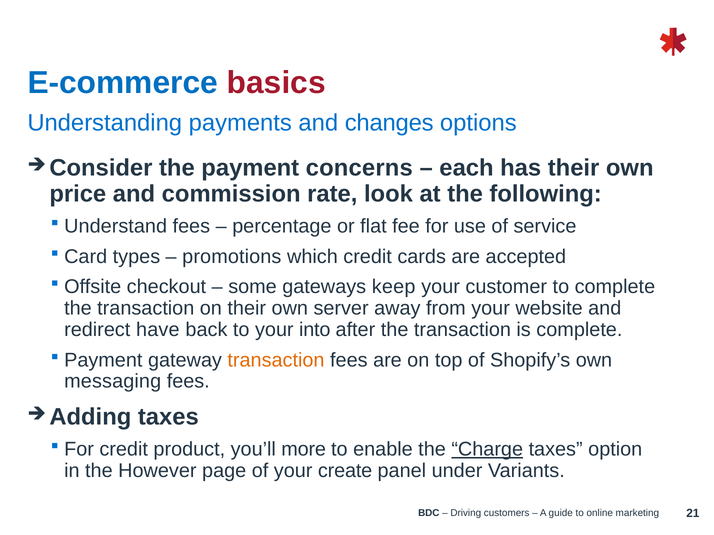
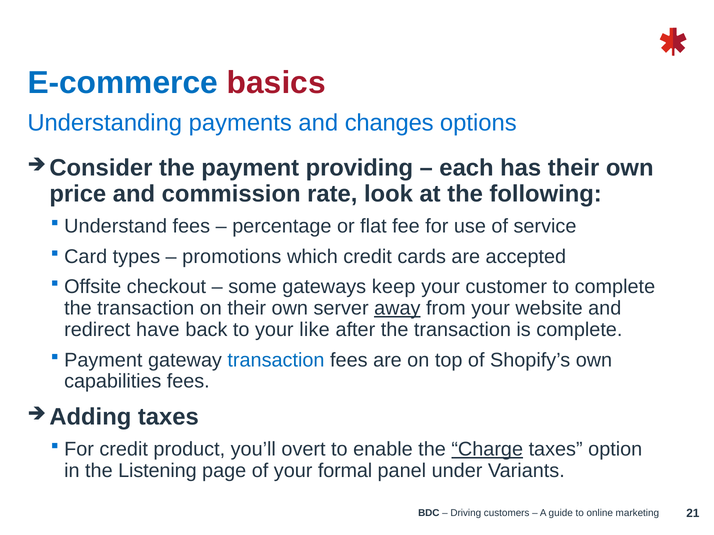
concerns: concerns -> providing (359, 168)
away underline: none -> present (397, 309)
into: into -> like (315, 330)
transaction colour: orange -> blue (276, 360)
messaging: messaging -> capabilities (113, 382)
more: more -> overt (304, 450)
However: However -> Listening (157, 471)
create: create -> formal (345, 471)
